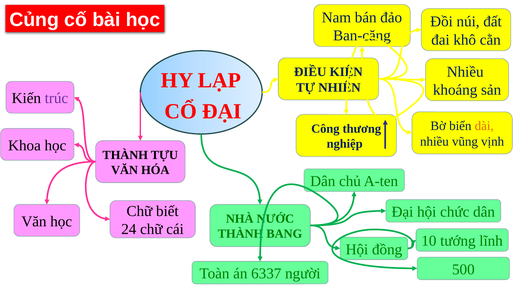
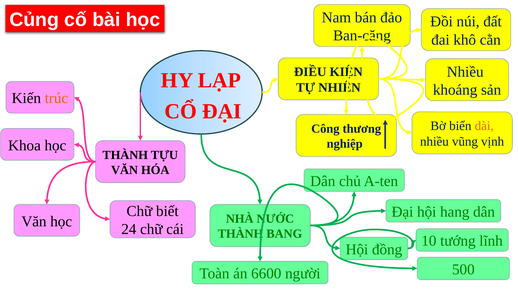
trúc colour: purple -> orange (56, 98)
chức: chức -> hang (455, 212)
6337: 6337 -> 6600 (266, 274)
